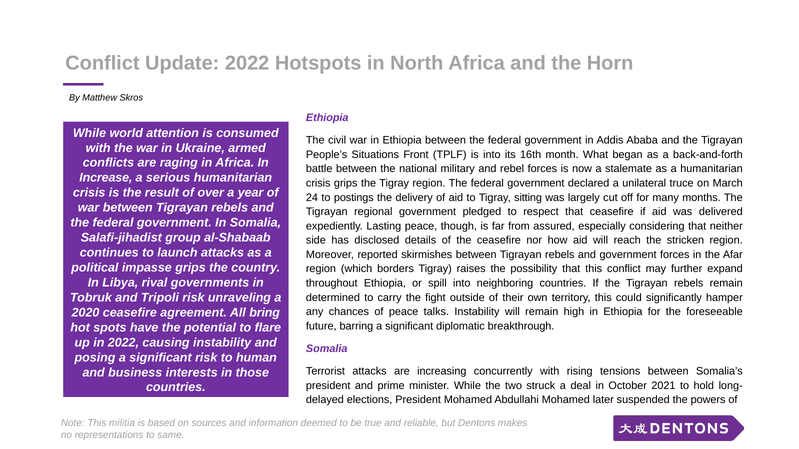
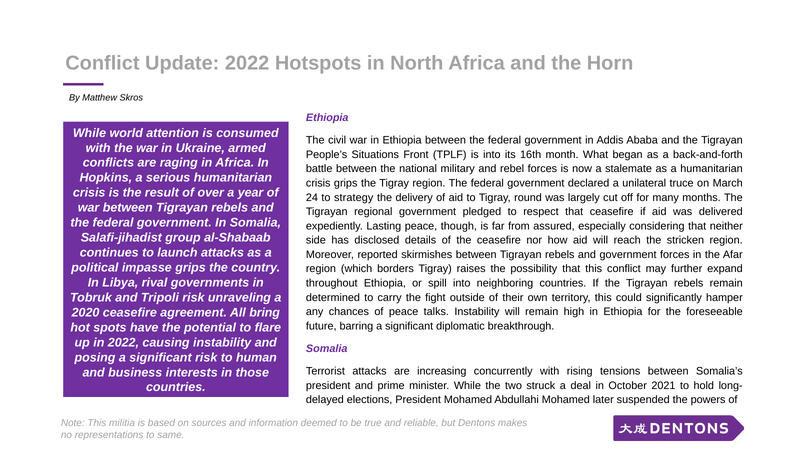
Increase: Increase -> Hopkins (106, 178)
postings: postings -> strategy (354, 198)
sitting: sitting -> round (528, 198)
